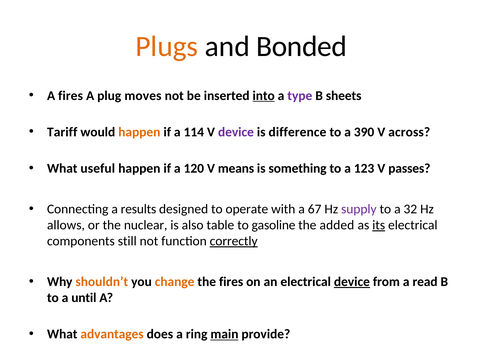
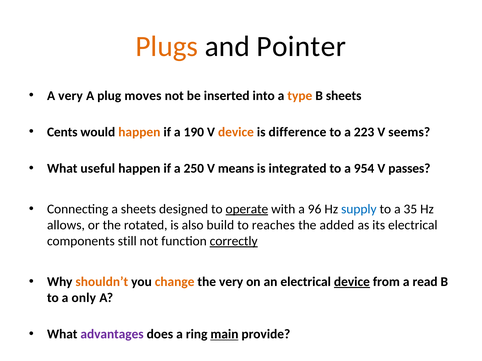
Bonded: Bonded -> Pointer (301, 47)
A fires: fires -> very (70, 96)
into underline: present -> none (264, 96)
type colour: purple -> orange (300, 96)
Tariff: Tariff -> Cents (62, 132)
114: 114 -> 190 (194, 132)
device colour: purple -> orange (236, 132)
390: 390 -> 223 (364, 132)
across: across -> seems (409, 132)
120: 120 -> 250 (194, 169)
something: something -> integrated (298, 169)
123: 123 -> 954 (364, 169)
a results: results -> sheets (138, 209)
operate underline: none -> present (247, 209)
67: 67 -> 96 (315, 209)
supply colour: purple -> blue (359, 209)
32: 32 -> 35 (410, 209)
nuclear: nuclear -> rotated (146, 225)
table: table -> build (220, 225)
gasoline: gasoline -> reaches (273, 225)
its underline: present -> none (379, 225)
the fires: fires -> very (231, 282)
until: until -> only (84, 298)
advantages colour: orange -> purple (112, 335)
